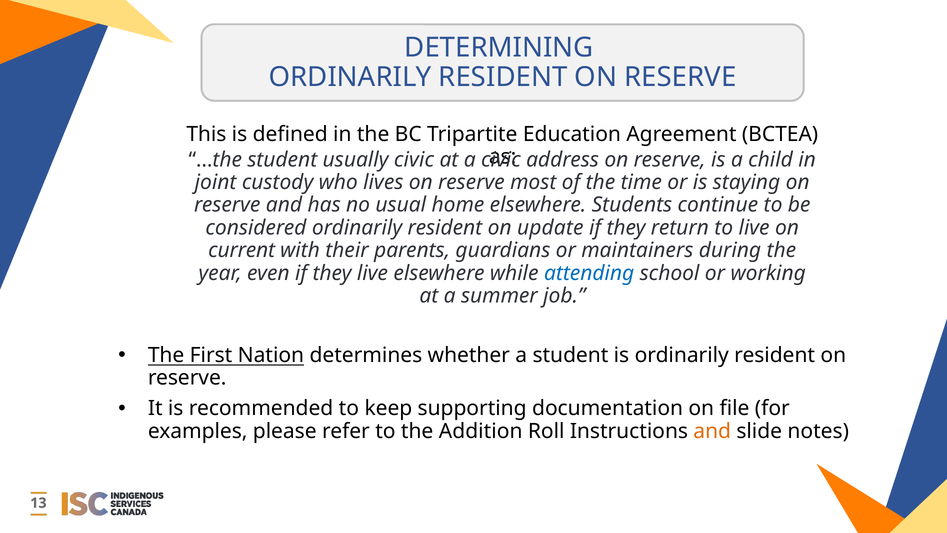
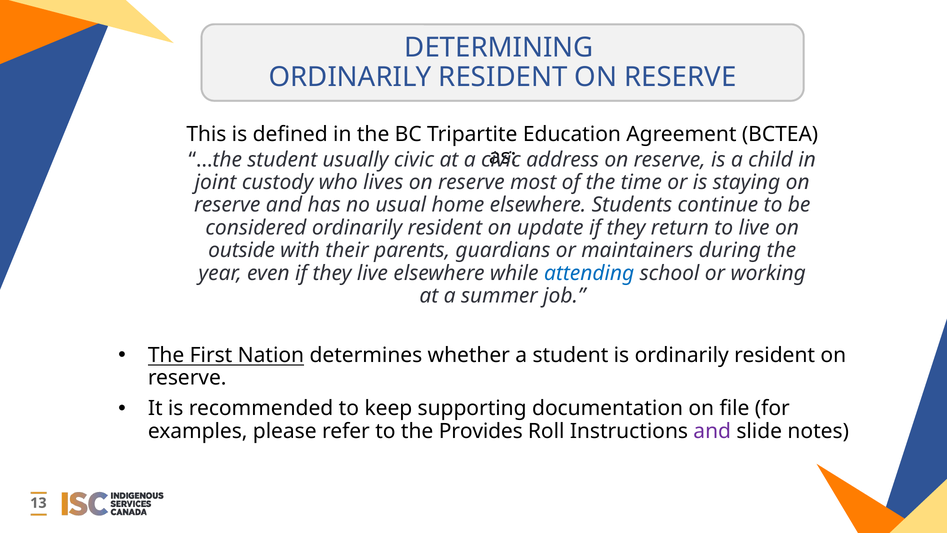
current: current -> outside (242, 250)
Addition: Addition -> Provides (481, 431)
and colour: orange -> purple (712, 431)
